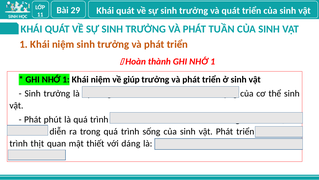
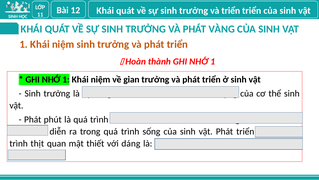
29: 29 -> 12 (75, 10)
và quát: quát -> triển (231, 11)
TUẦN: TUẦN -> VÀNG (222, 29)
giúp: giúp -> gian (131, 79)
